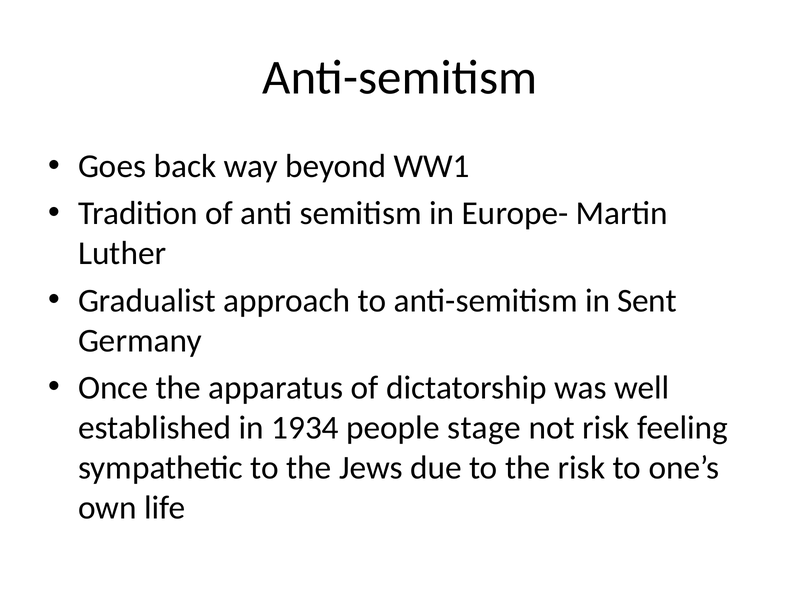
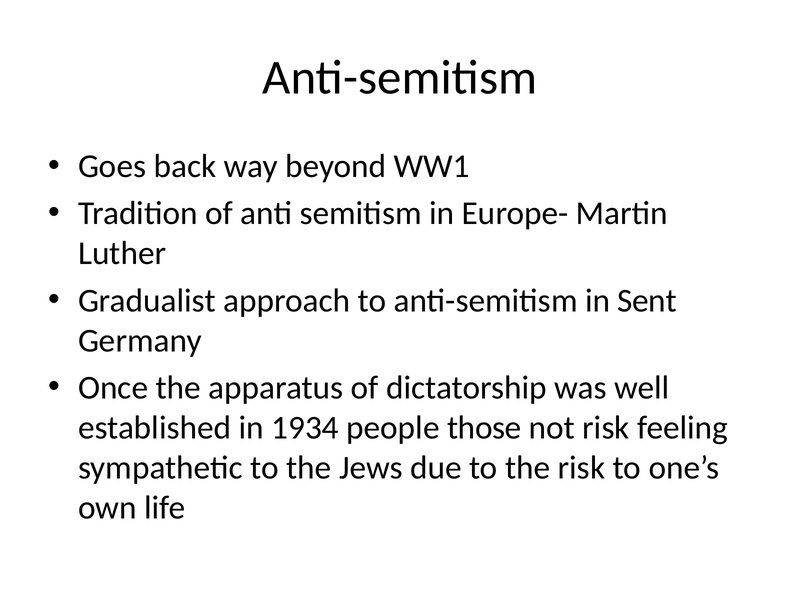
stage: stage -> those (484, 428)
